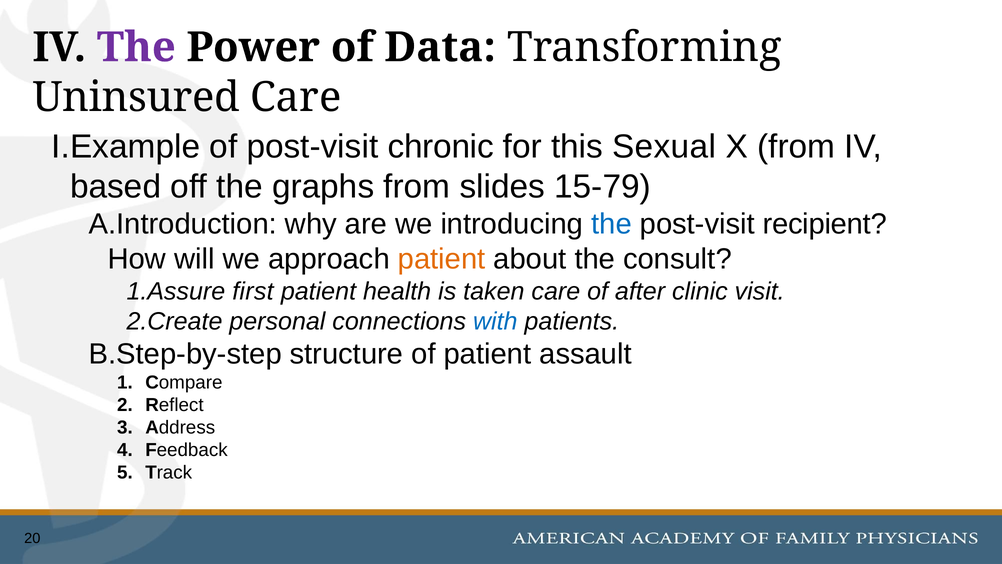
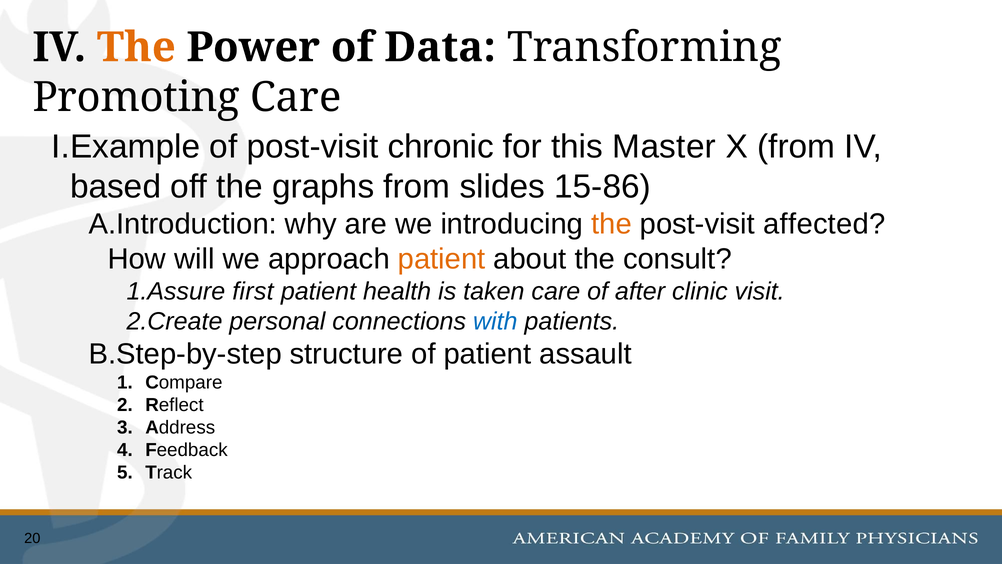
The colour: purple -> orange (136, 47)
Uninsured: Uninsured -> Promoting (136, 98)
Sexual: Sexual -> Master (664, 146)
15-79: 15-79 -> 15-86 (603, 187)
the colour: blue -> orange (612, 224)
recipient: recipient -> affected (824, 224)
